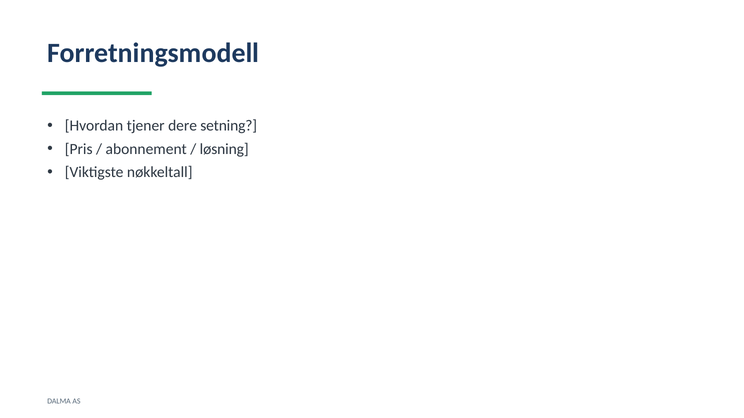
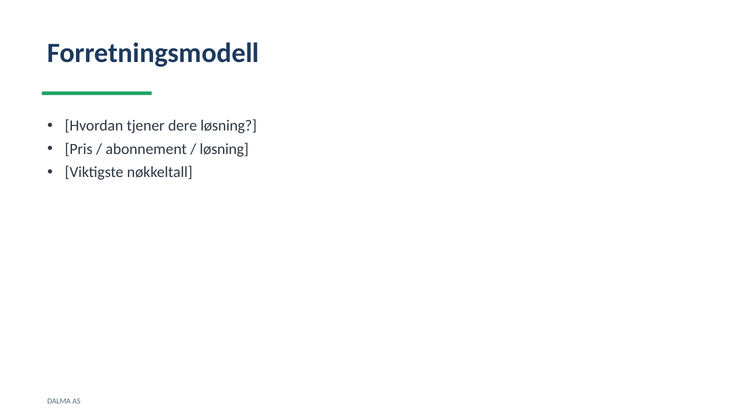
dere setning: setning -> løsning (229, 126)
